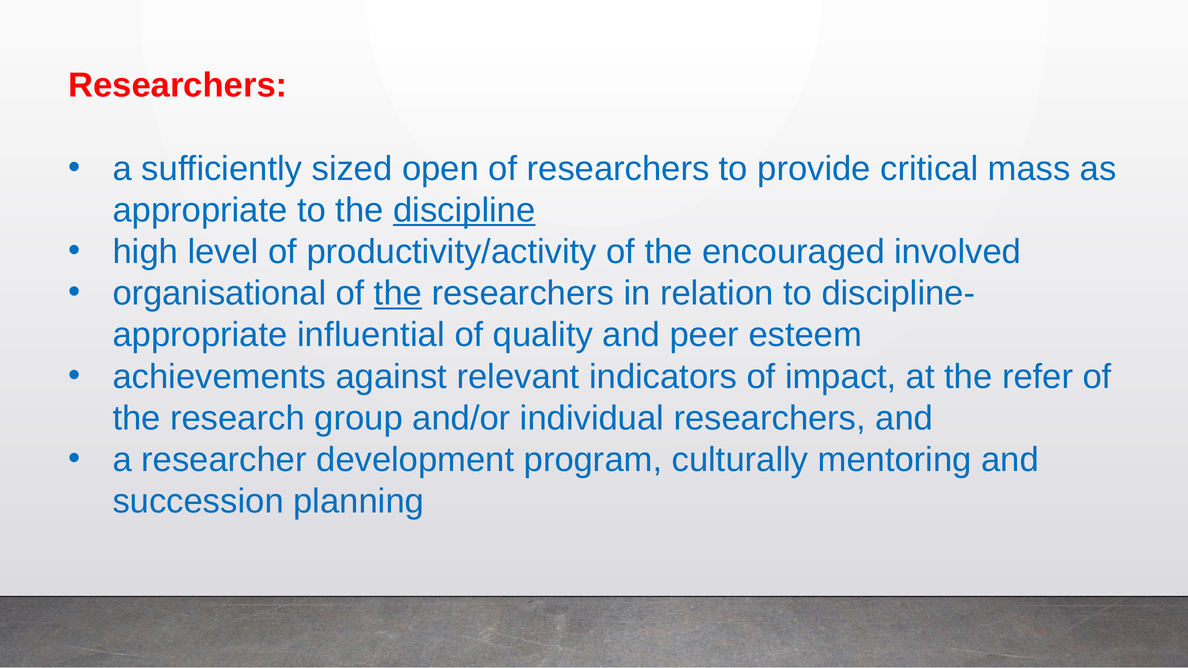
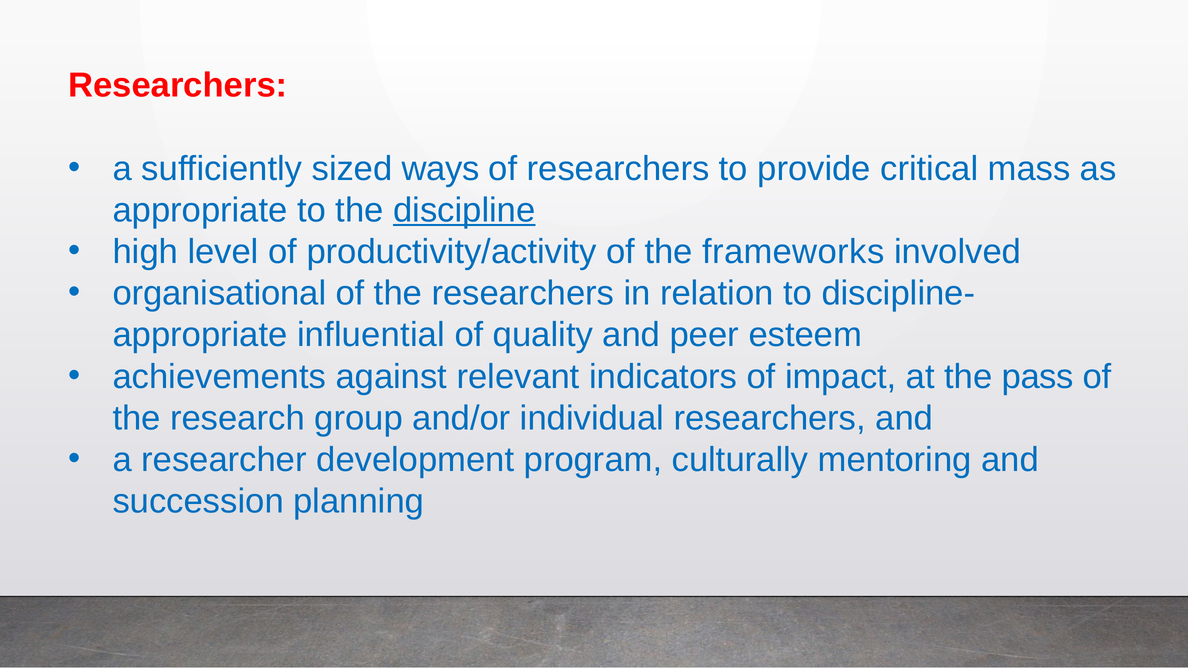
open: open -> ways (441, 169)
encouraged: encouraged -> frameworks (793, 252)
the underline: present -> none (398, 293)
refer: refer -> pass (1038, 377)
